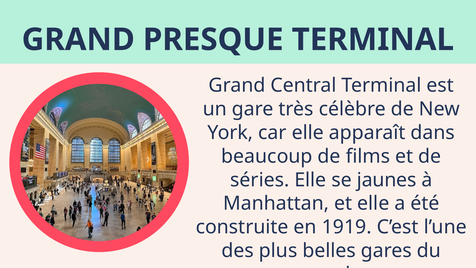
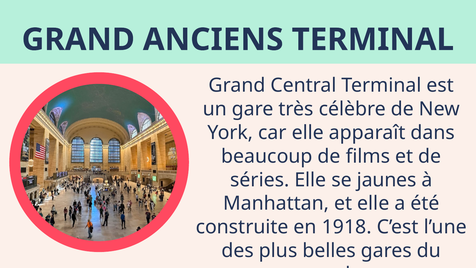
PRESQUE: PRESQUE -> ANCIENS (213, 40)
1919: 1919 -> 1918 (347, 227)
